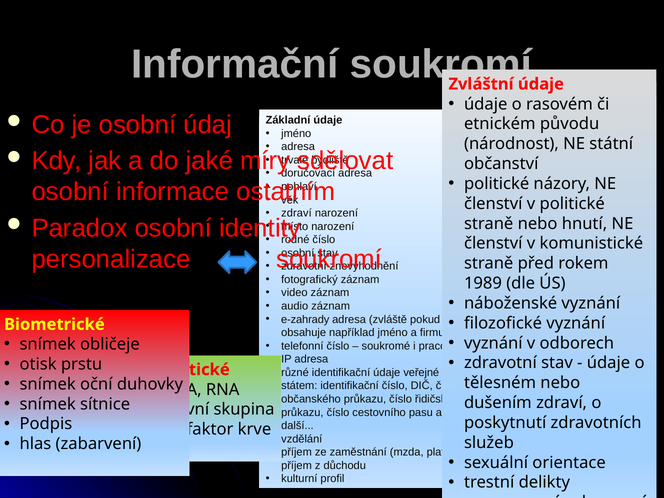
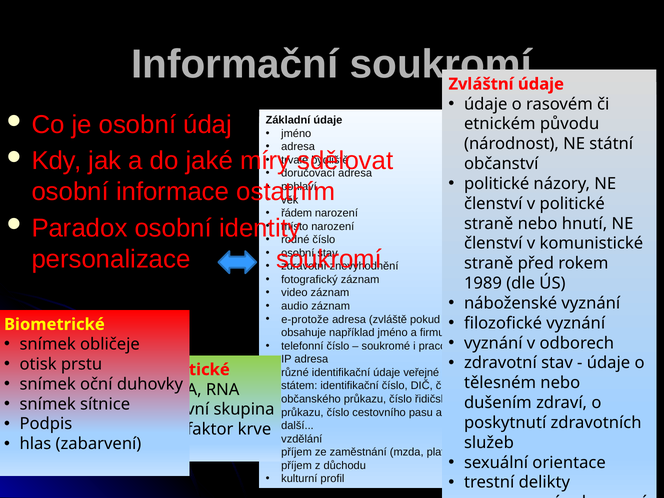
zdraví: zdraví -> řádem (297, 213)
e-zahrady: e-zahrady -> e-protože (305, 319)
